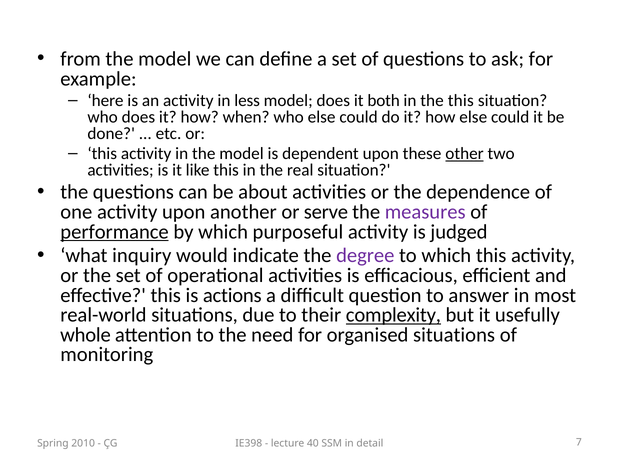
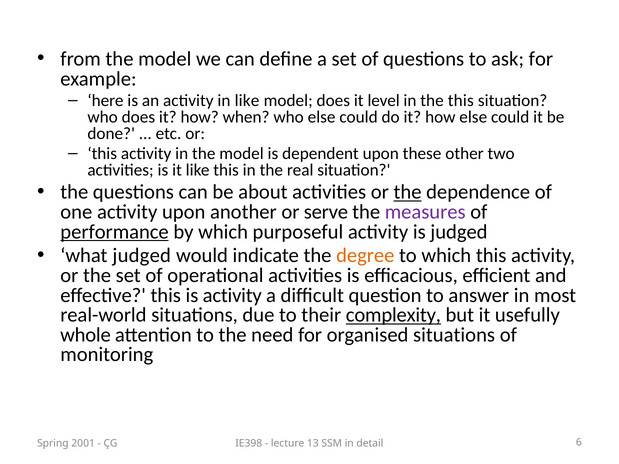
in less: less -> like (247, 101)
both: both -> level (384, 101)
other underline: present -> none (465, 154)
the underline: none -> present (408, 192)
what inquiry: inquiry -> judged (142, 256)
degree colour: purple -> orange (365, 256)
is actions: actions -> activity (232, 295)
2010: 2010 -> 2001 (83, 443)
40: 40 -> 13 (313, 443)
7: 7 -> 6 (579, 443)
